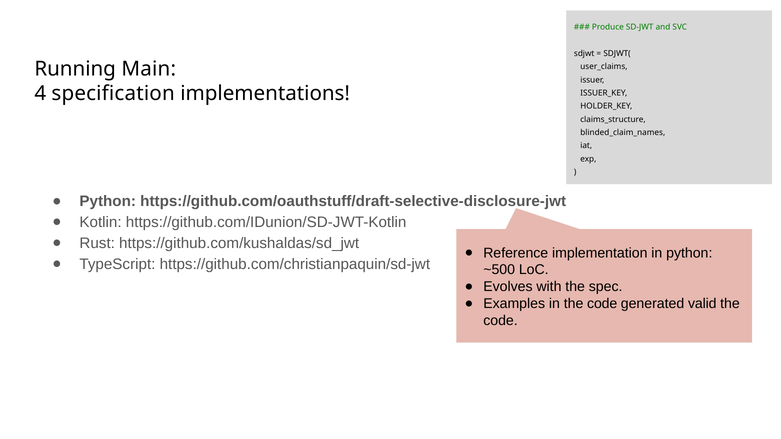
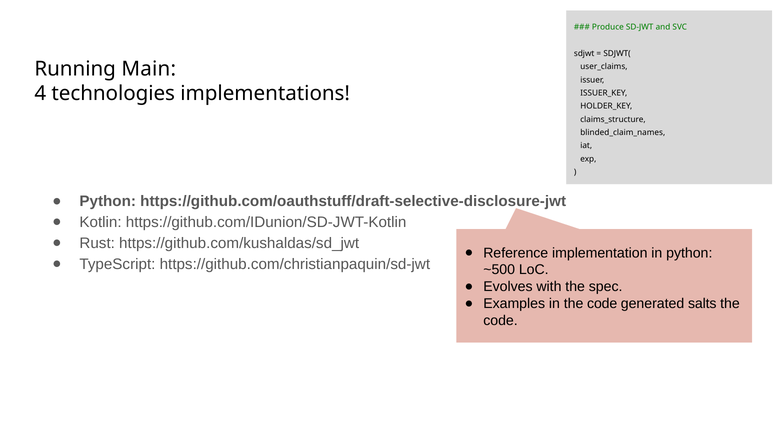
specification: specification -> technologies (113, 94)
valid: valid -> salts (702, 304)
